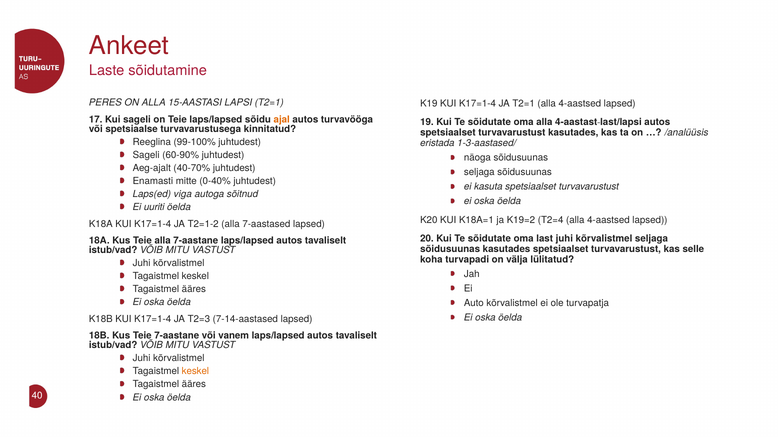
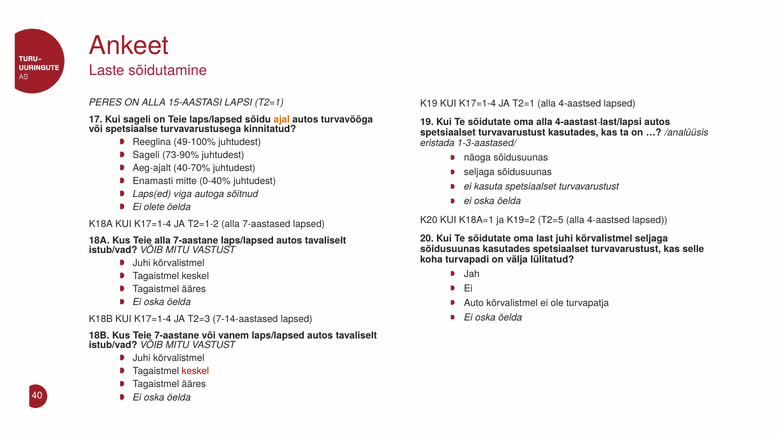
99-100%: 99-100% -> 49-100% (195, 142)
60-90%: 60-90% -> 73-90% (181, 155)
uuriti: uuriti -> olete (154, 208)
T2=4: T2=4 -> T2=5 (551, 220)
keskel colour: orange -> red (195, 372)
